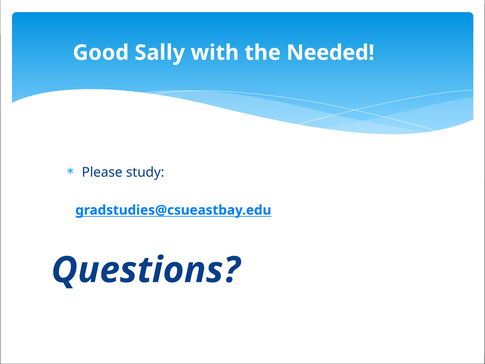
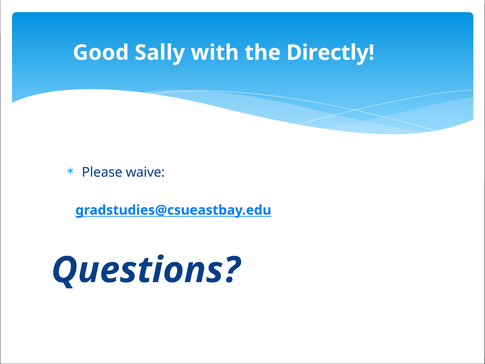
Needed: Needed -> Directly (330, 53)
study: study -> waive (145, 172)
